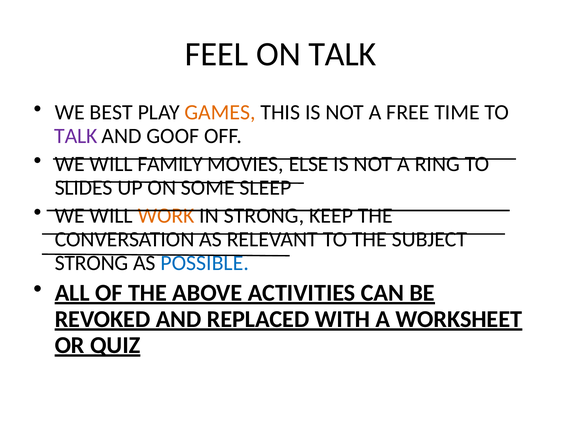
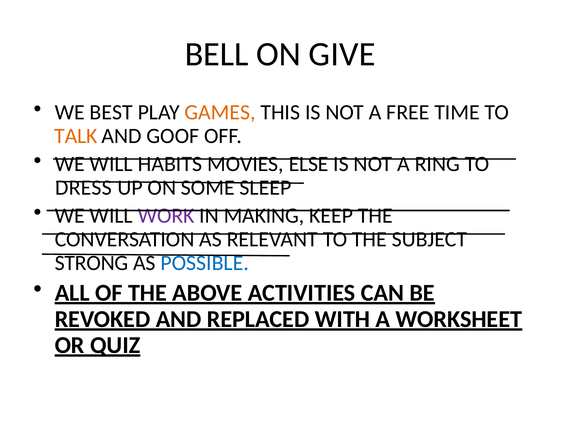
FEEL: FEEL -> BELL (217, 54)
ON TALK: TALK -> GIVE (342, 54)
TALK colour: purple -> orange (76, 136)
FAMILY: FAMILY -> HABITS (170, 164)
SLIDES: SLIDES -> DRESS (84, 188)
WORK colour: orange -> purple (166, 216)
IN STRONG: STRONG -> MAKING (264, 216)
